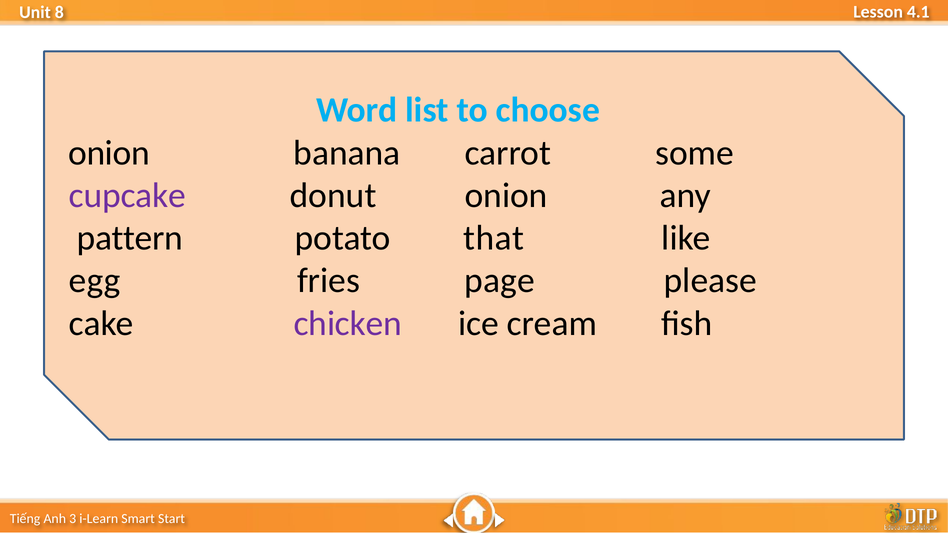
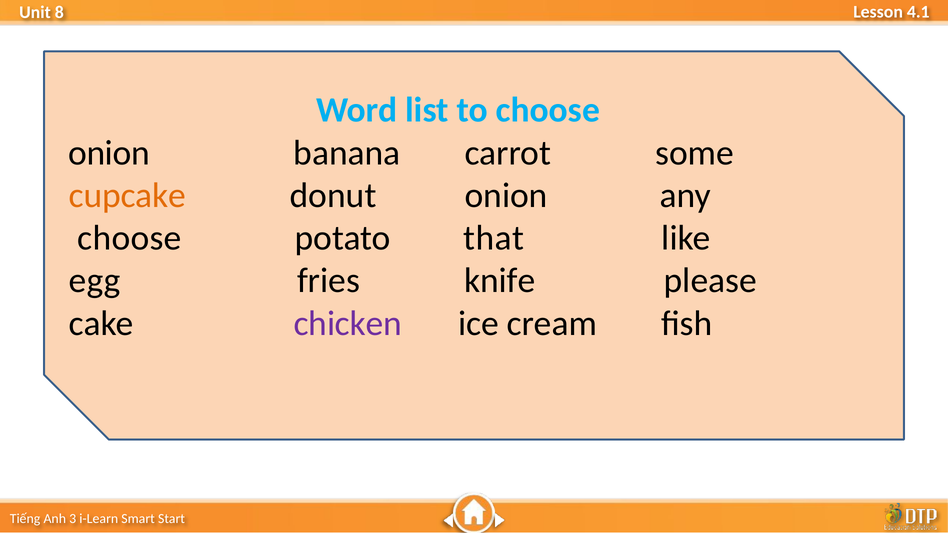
cupcake colour: purple -> orange (127, 196)
pattern: pattern -> choose (129, 238)
page: page -> knife (500, 281)
